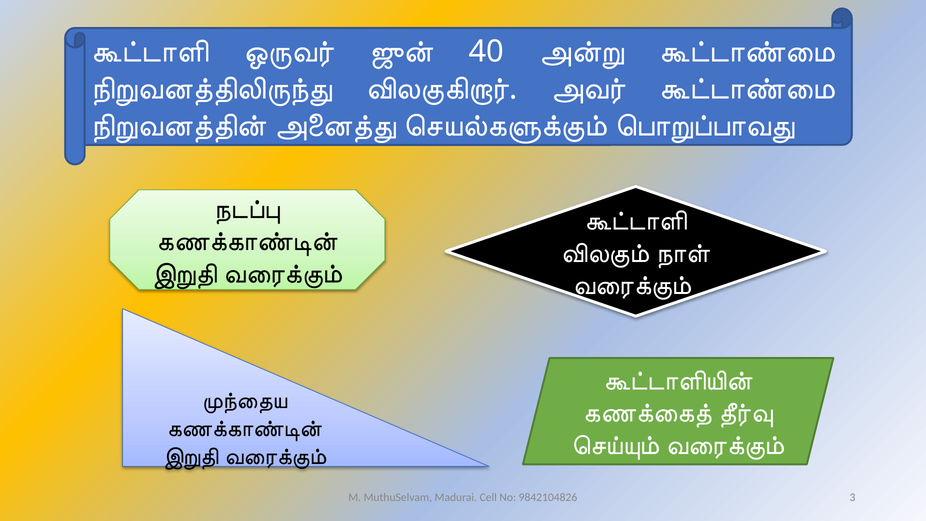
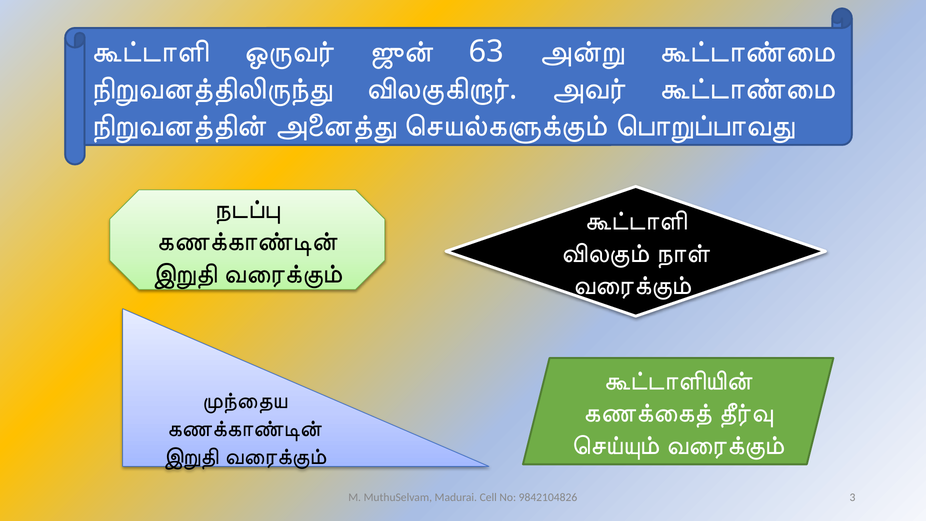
40: 40 -> 63 (486, 52)
